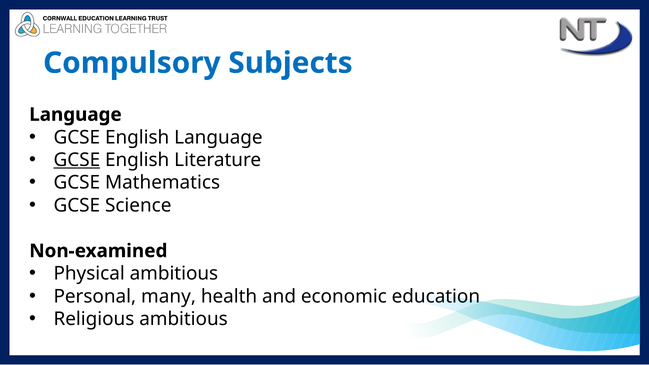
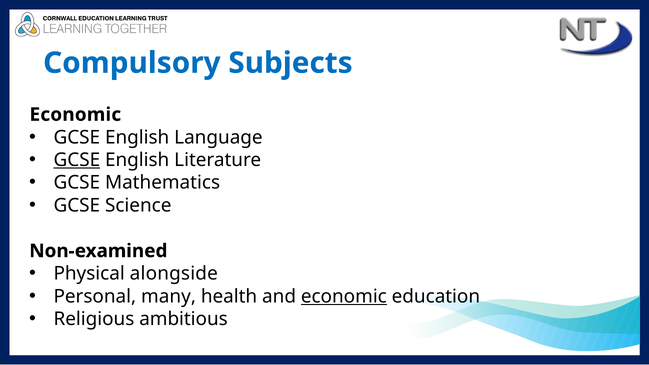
Language: Language -> Economic (75, 115)
Physical ambitious: ambitious -> alongside (174, 274)
economic underline: none -> present (344, 296)
